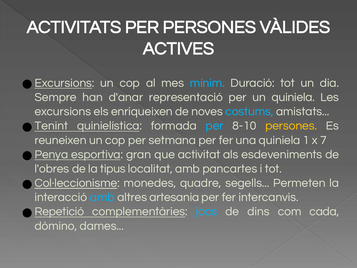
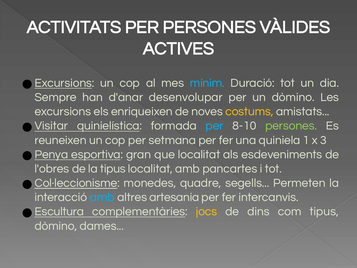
representació: representació -> desenvolupar (186, 97)
un quiniela: quiniela -> dòmino (293, 97)
costums colour: light blue -> yellow (249, 111)
Tenint: Tenint -> Visitar (51, 126)
persones colour: yellow -> light green (291, 126)
7: 7 -> 3 (324, 140)
que activitat: activitat -> localitat (199, 154)
Repetició: Repetició -> Escultura (59, 211)
jocs colour: light blue -> yellow (207, 211)
com cada: cada -> tipus (324, 211)
